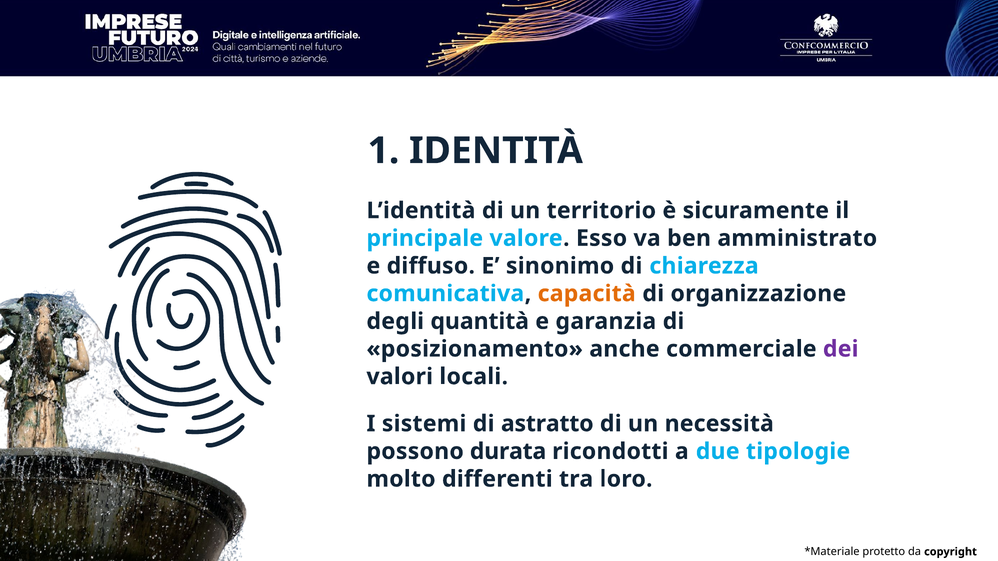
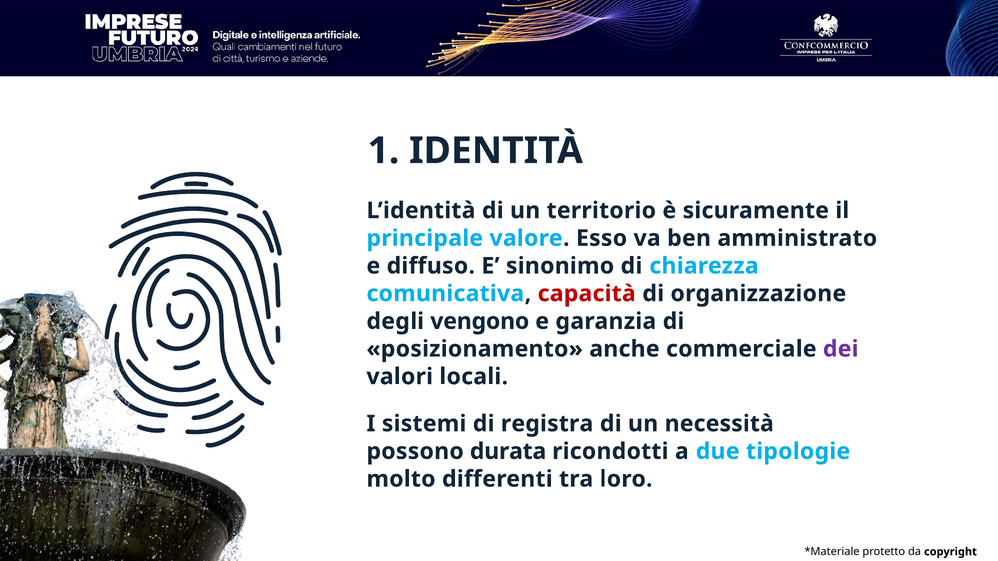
capacità colour: orange -> red (587, 294)
quantità: quantità -> vengono (480, 321)
astratto: astratto -> registra (547, 424)
